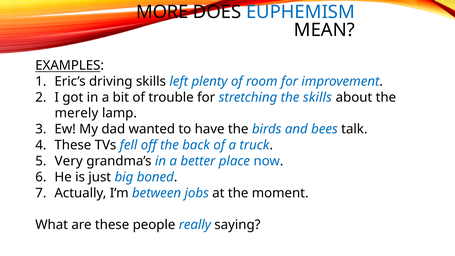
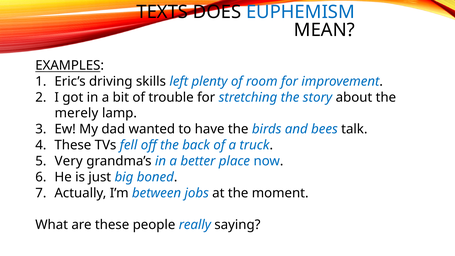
MORE: MORE -> TEXTS (162, 12)
the skills: skills -> story (317, 97)
